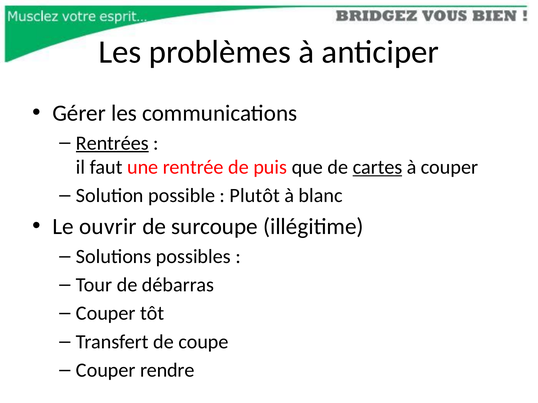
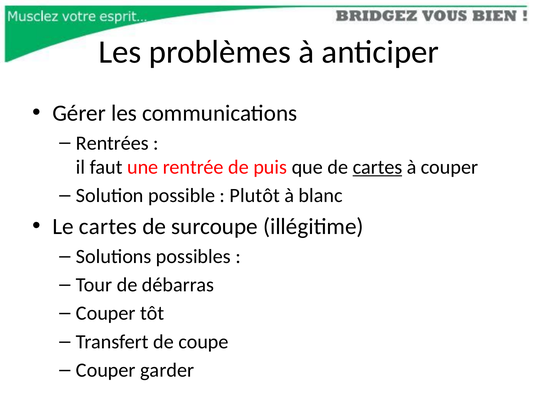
Rentrées underline: present -> none (112, 143)
Le ouvrir: ouvrir -> cartes (108, 227)
rendre: rendre -> garder (167, 371)
